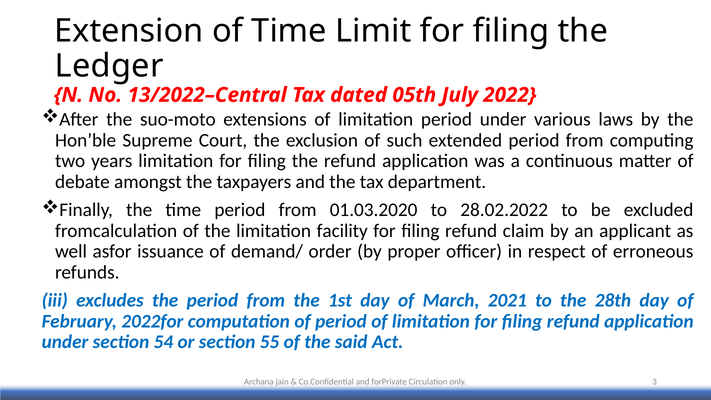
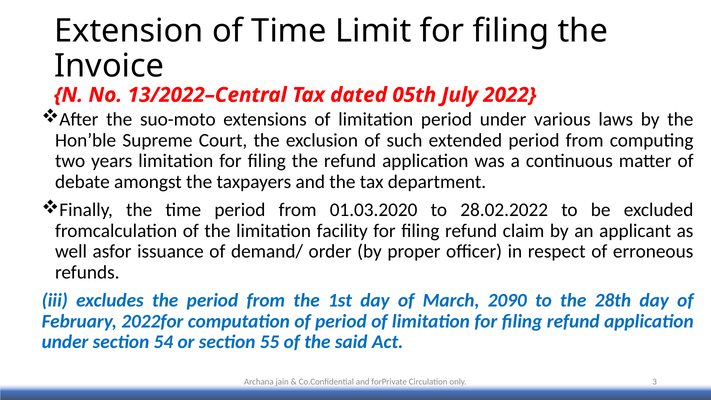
Ledger: Ledger -> Invoice (109, 66)
2021: 2021 -> 2090 (507, 300)
